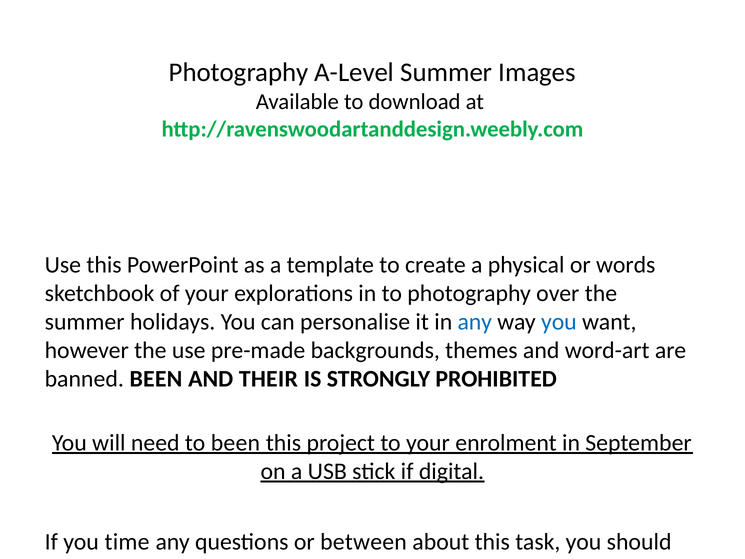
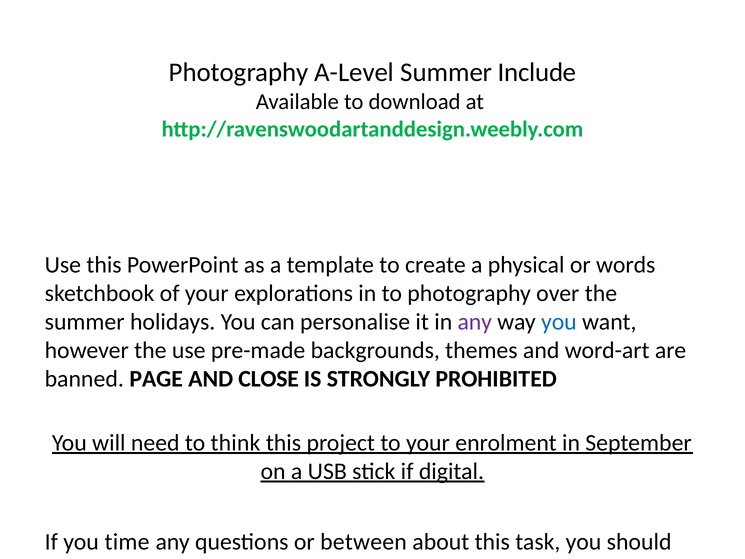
Images: Images -> Include (537, 72)
any colour: blue -> purple (475, 322)
banned BEEN: BEEN -> PAGE (156, 379)
THEIR: THEIR -> CLOSE (269, 379)
to been: been -> think (235, 443)
